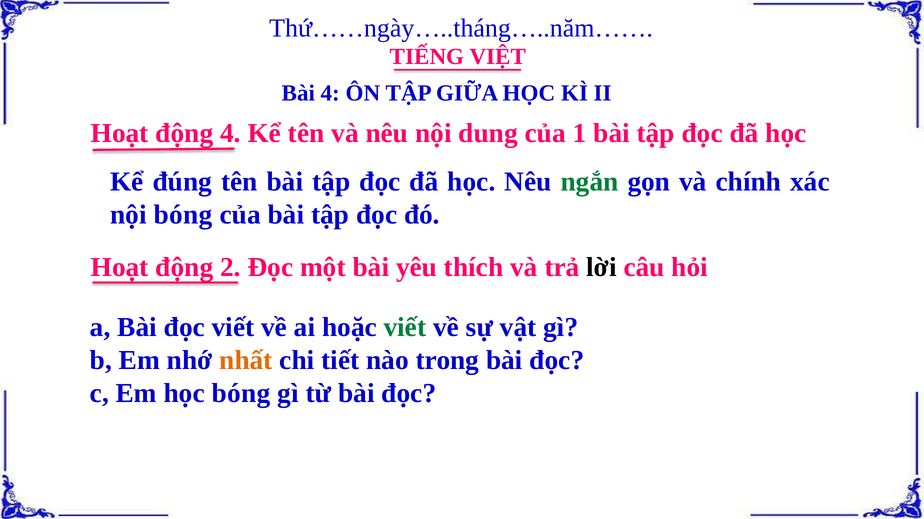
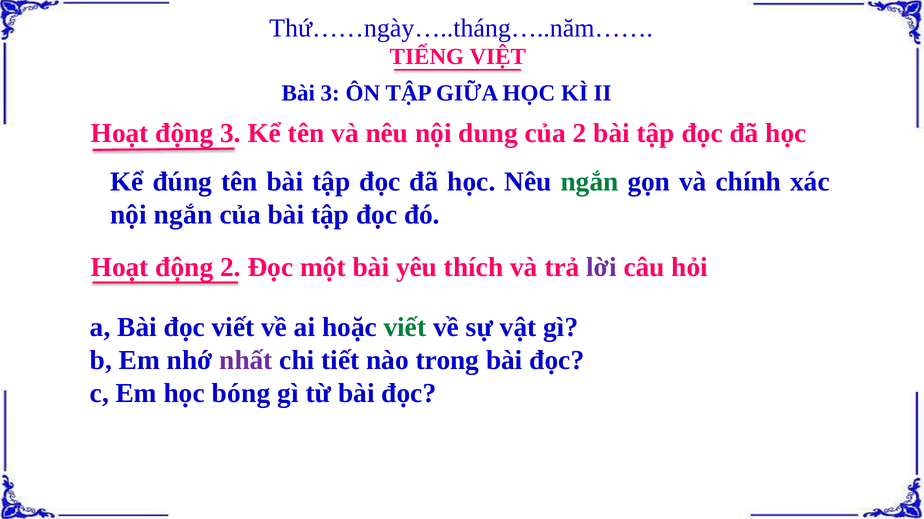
Bài 4: 4 -> 3 (330, 93)
4: 4 -> 3 (230, 133)
của 1: 1 -> 2 (580, 133)
nội bóng: bóng -> ngắn (183, 215)
lời colour: black -> purple (602, 267)
nhất colour: orange -> purple (246, 360)
